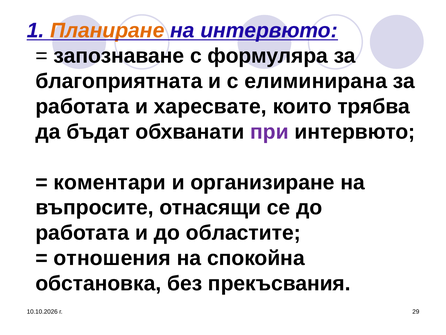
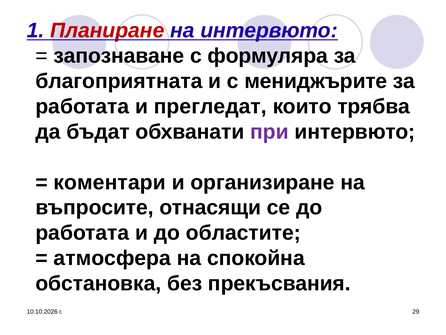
Планиране colour: orange -> red (107, 31)
елиминирана: елиминирана -> мениджърите (316, 81)
харесвате: харесвате -> прегледат (210, 106)
отношения: отношения -> атмосфера (112, 258)
